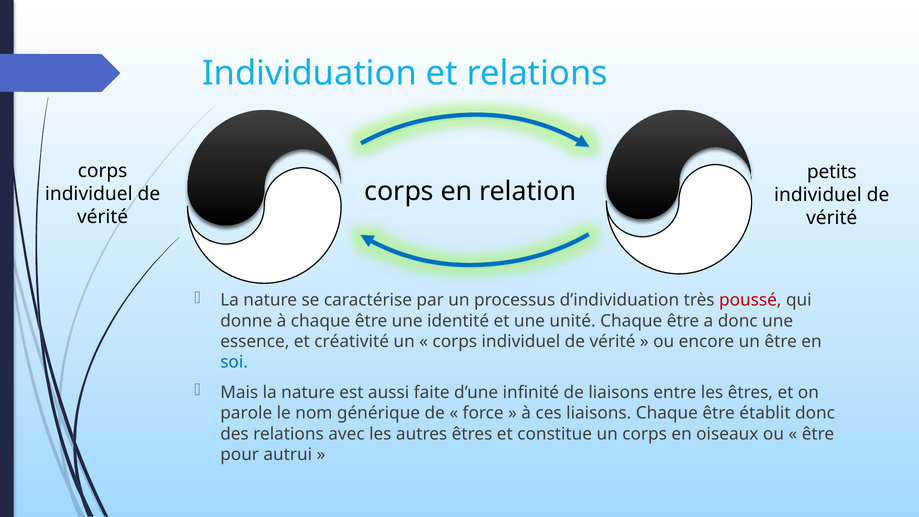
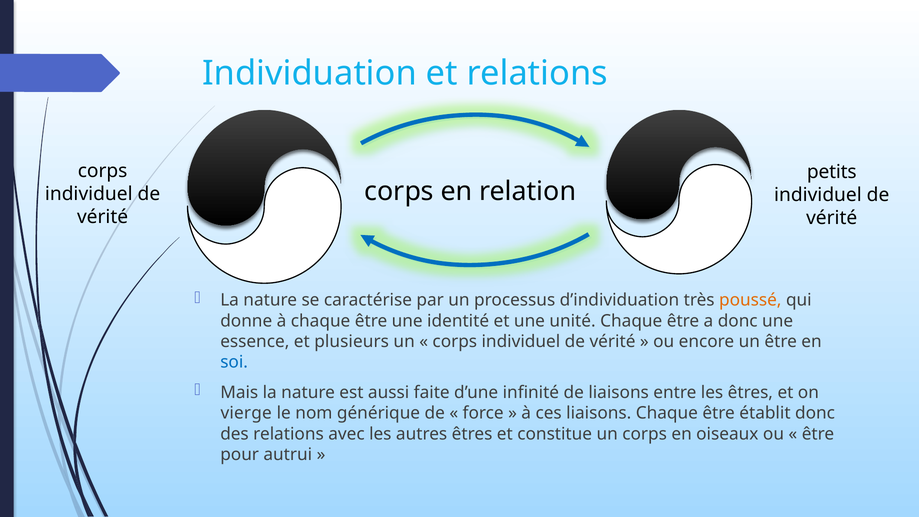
poussé colour: red -> orange (750, 300)
créativité: créativité -> plusieurs (352, 341)
parole: parole -> vierge (246, 413)
